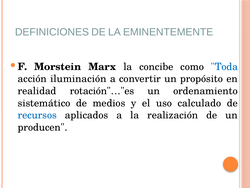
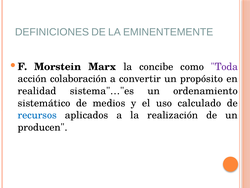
Toda colour: blue -> purple (224, 67)
iluminación: iluminación -> colaboración (78, 79)
rotación"…"es: rotación"…"es -> sistema"…"es (102, 91)
